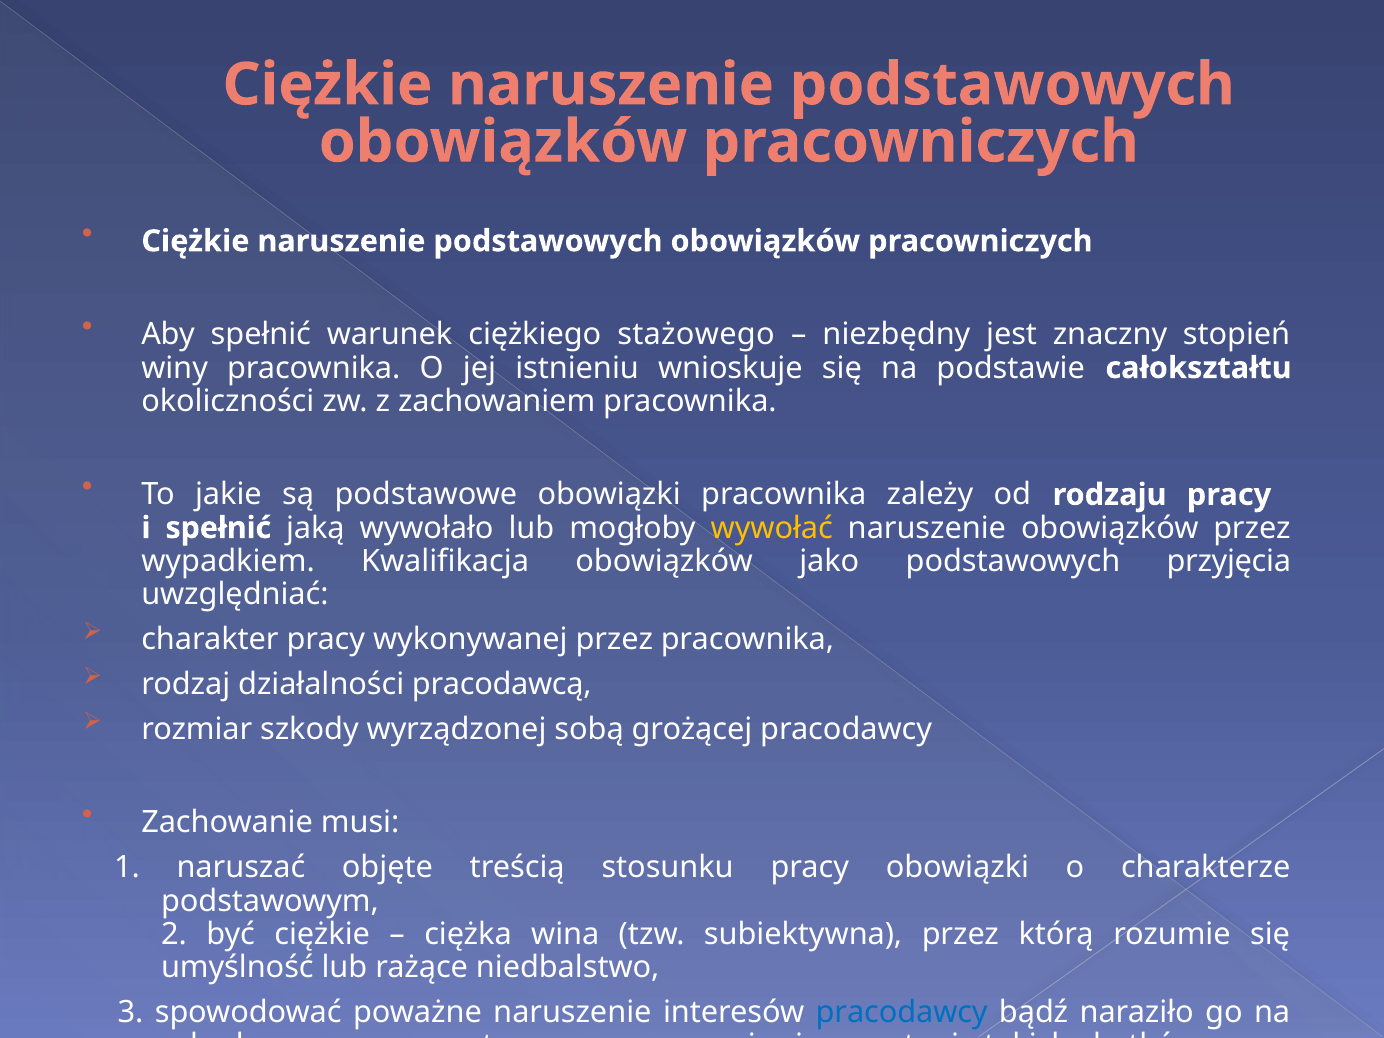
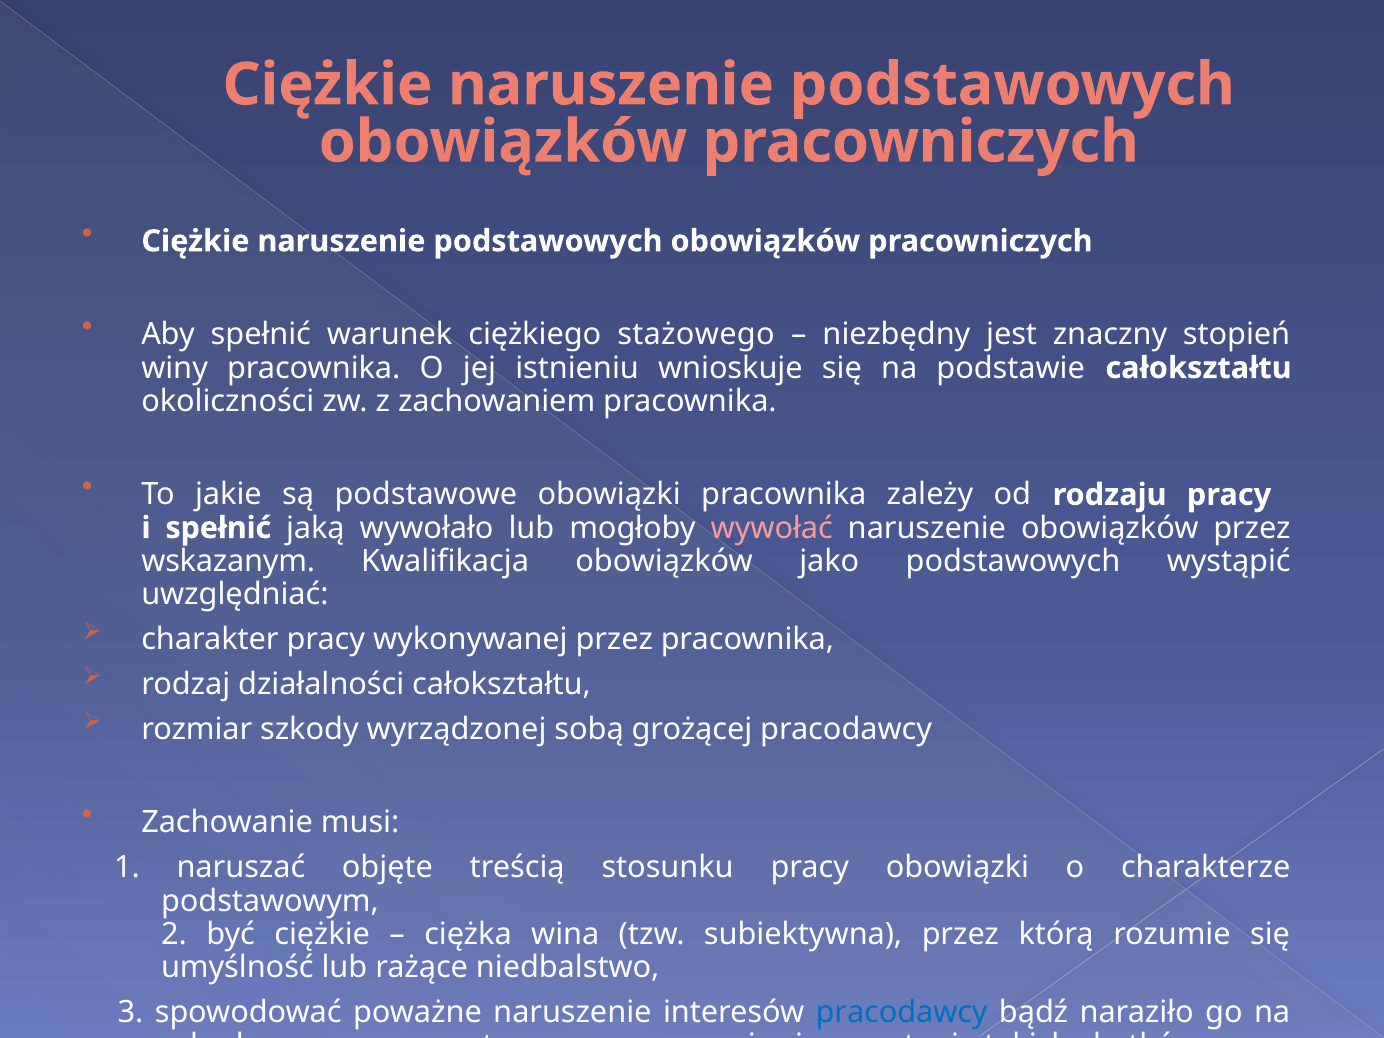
wywołać colour: yellow -> pink (772, 528)
wypadkiem: wypadkiem -> wskazanym (228, 561)
przyjęcia: przyjęcia -> wystąpić (1229, 561)
działalności pracodawcą: pracodawcą -> całokształtu (502, 684)
